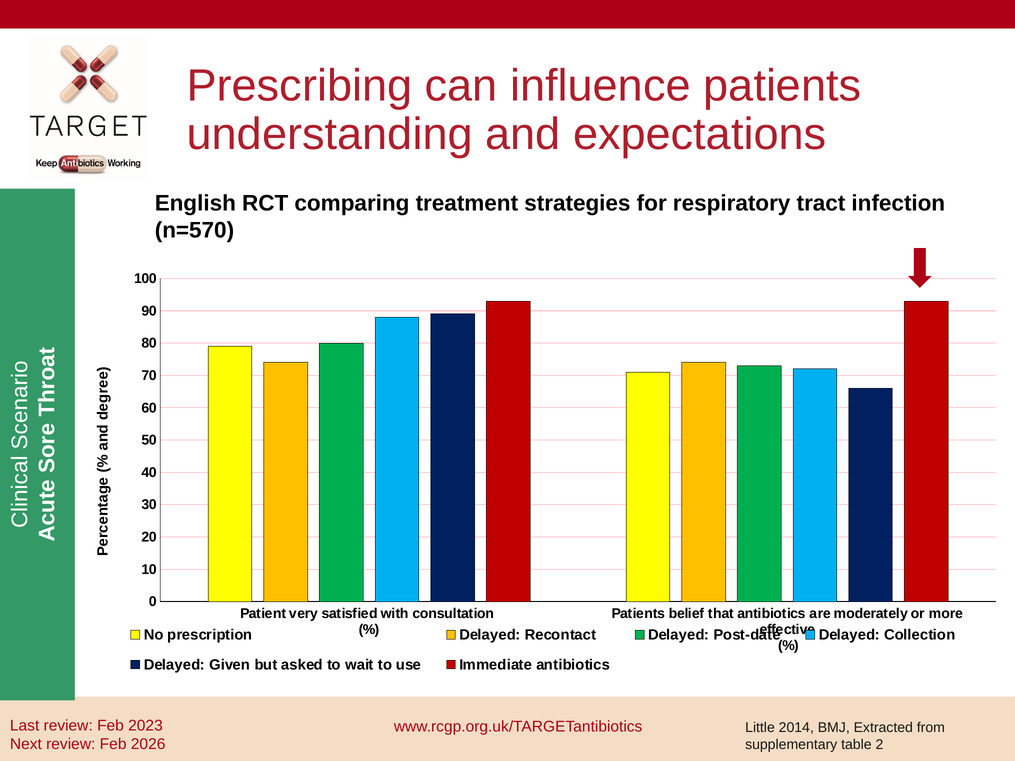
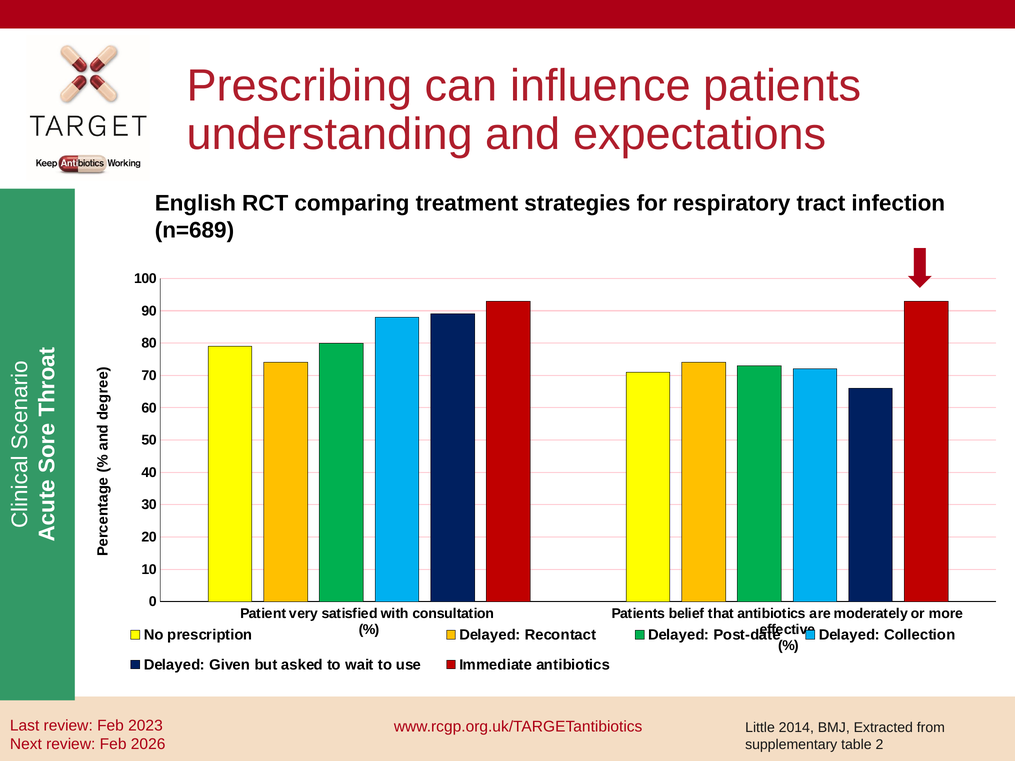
n=570: n=570 -> n=689 (194, 230)
